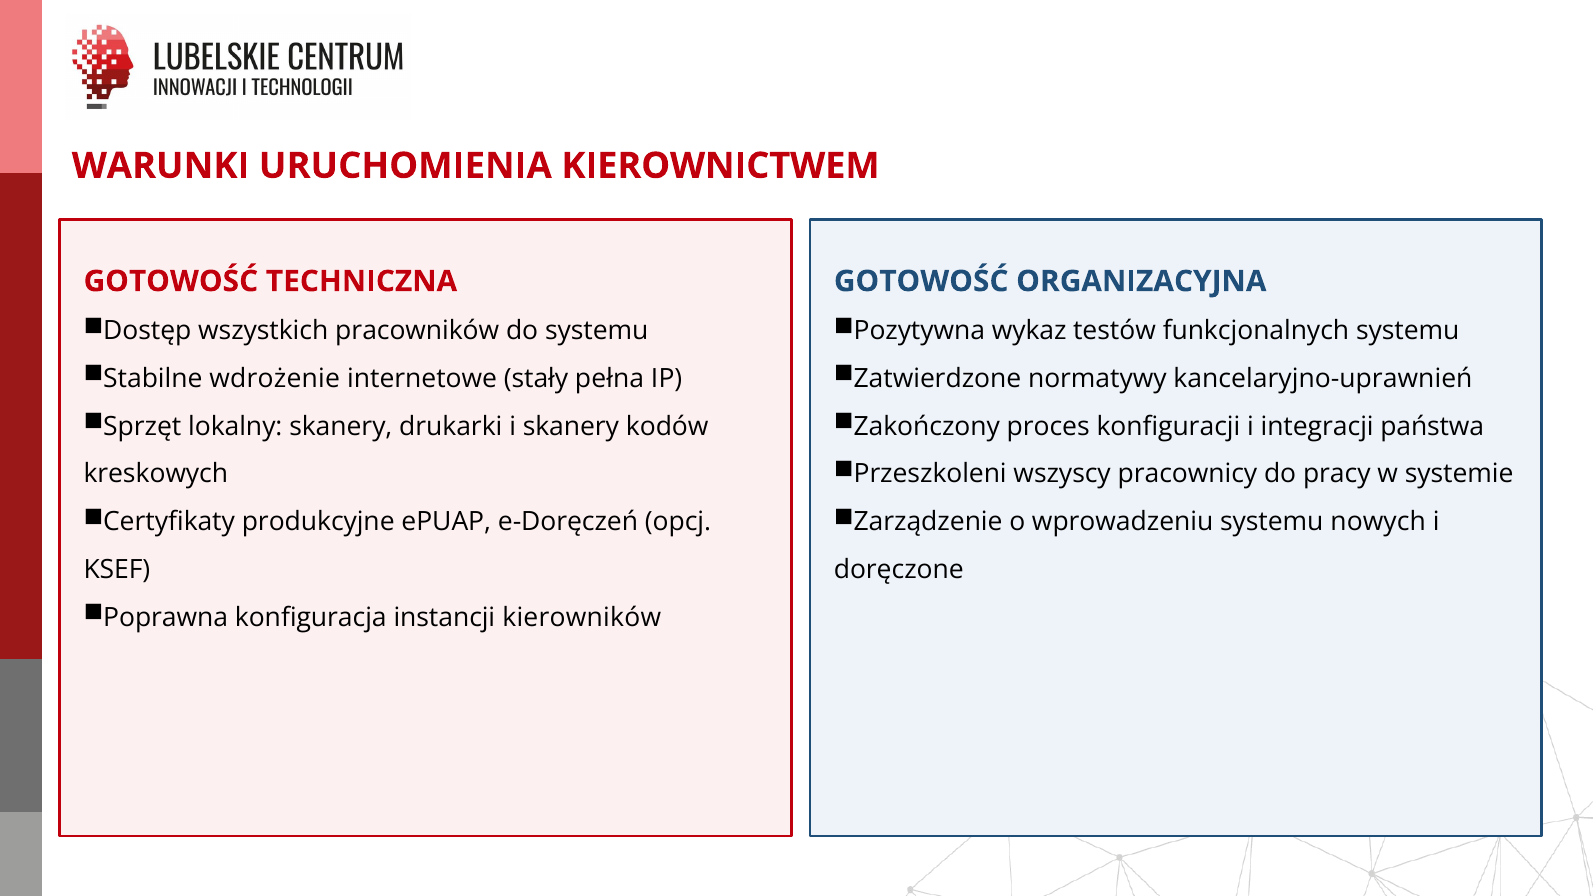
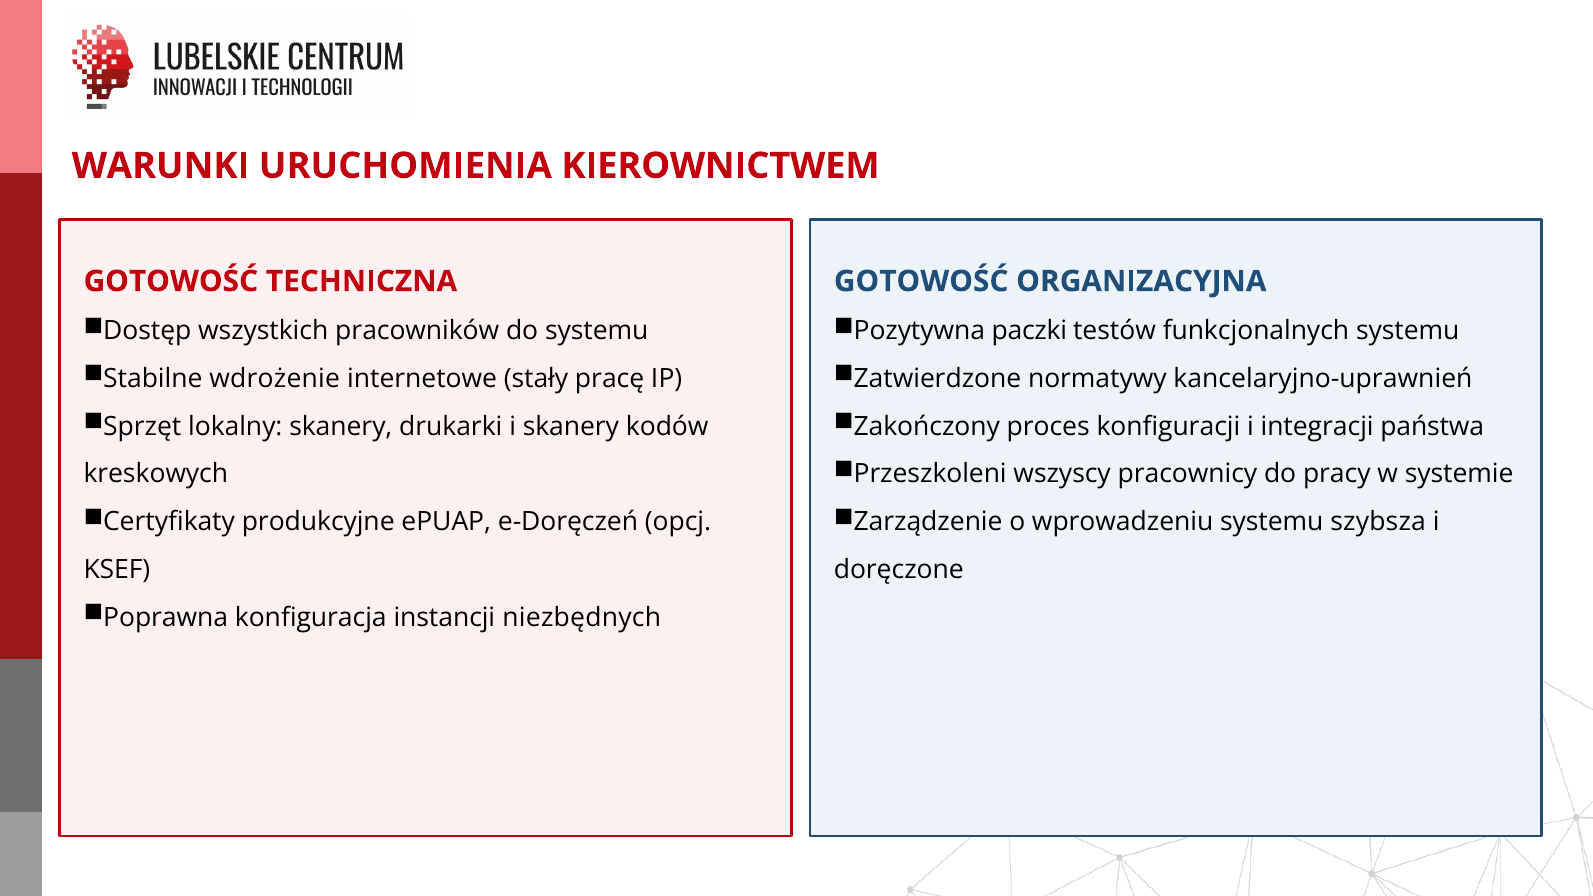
wykaz: wykaz -> paczki (1029, 331)
pełna: pełna -> pracę (610, 379)
nowych: nowych -> szybsza (1378, 522)
kierowników: kierowników -> niezbędnych (582, 617)
